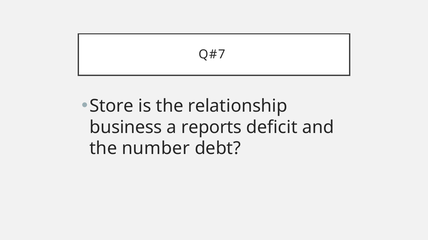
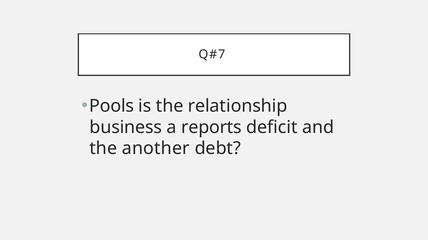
Store: Store -> Pools (112, 106)
number: number -> another (156, 149)
